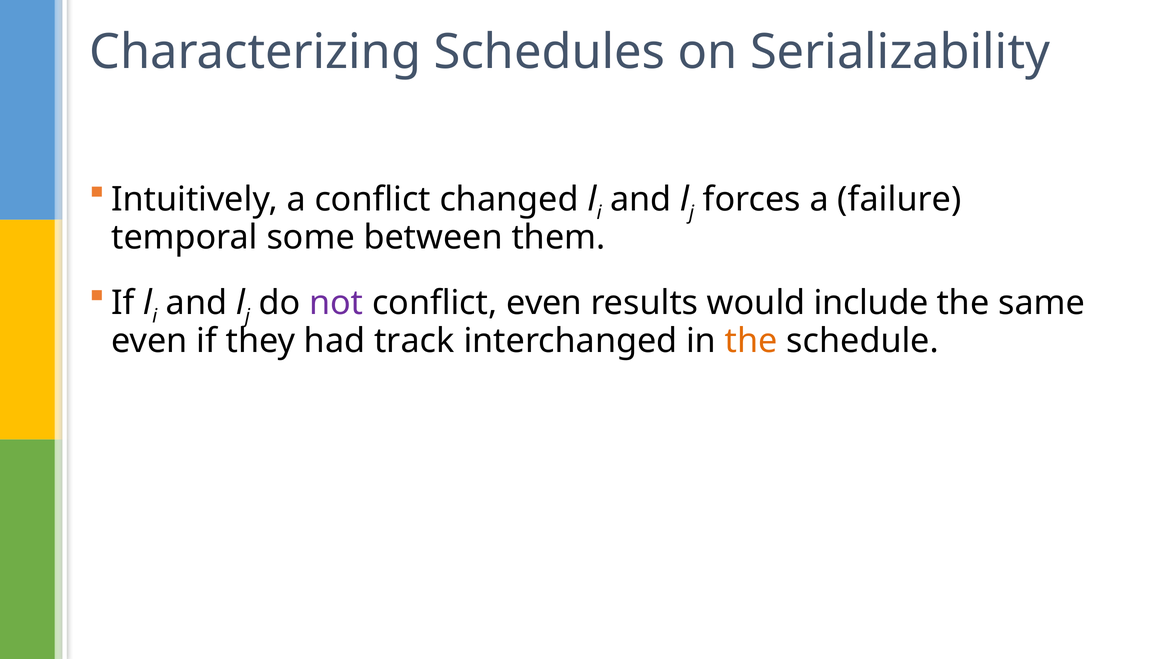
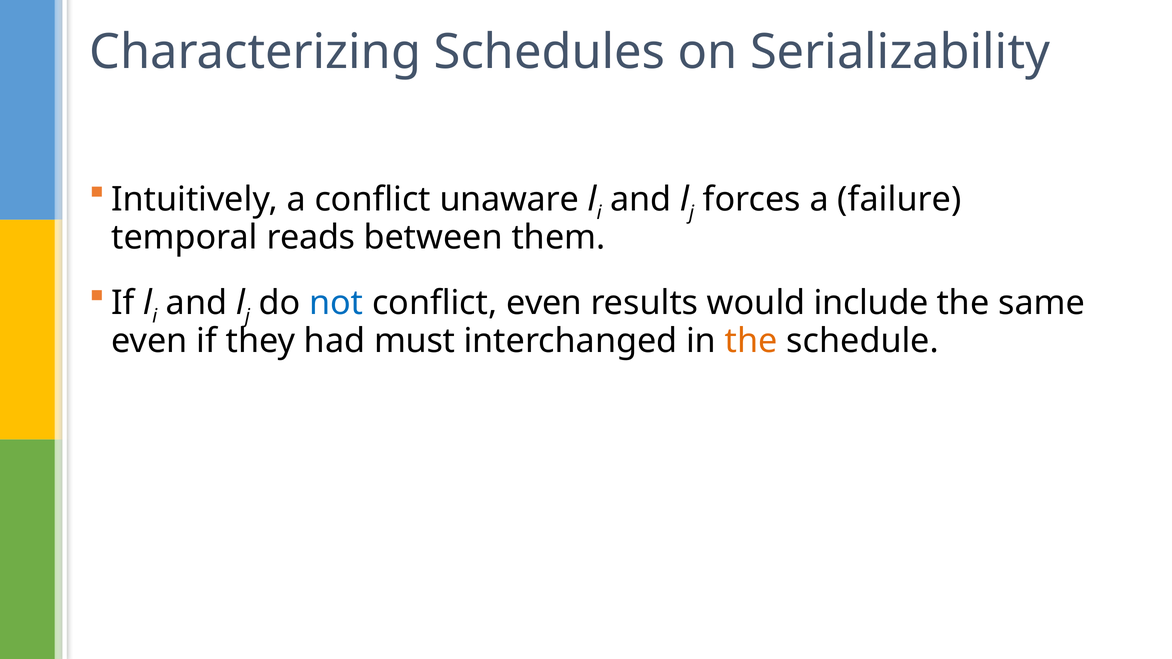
changed: changed -> unaware (509, 200)
some: some -> reads (311, 237)
not colour: purple -> blue (336, 303)
track: track -> must (414, 341)
